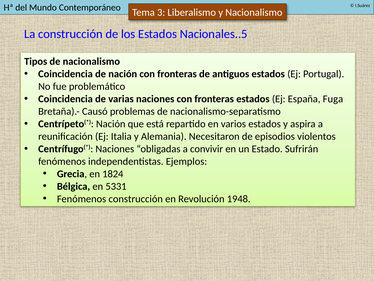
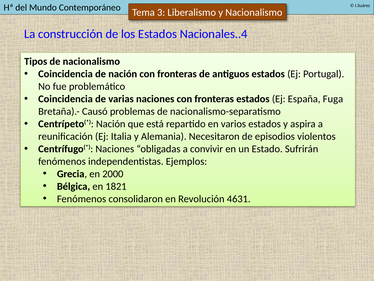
Nacionales..5: Nacionales..5 -> Nacionales..4 (214, 34)
1824: 1824 -> 2000 (113, 174)
5331: 5331 -> 1821 (116, 186)
Fenómenos construcción: construcción -> consolidaron (136, 199)
1948: 1948 -> 4631 (239, 199)
